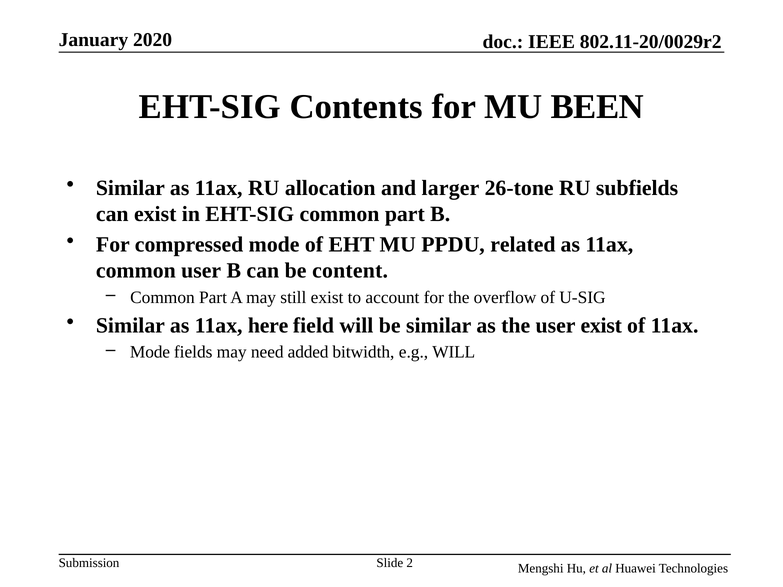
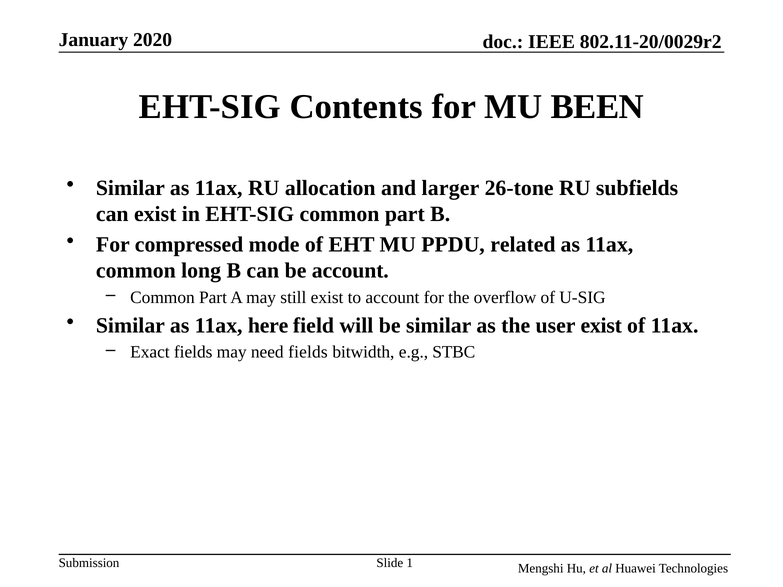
common user: user -> long (201, 271)
be content: content -> account (350, 271)
Mode: Mode -> Exact (150, 352)
need added: added -> fields (308, 352)
e.g WILL: WILL -> STBC (454, 352)
2: 2 -> 1 (410, 563)
